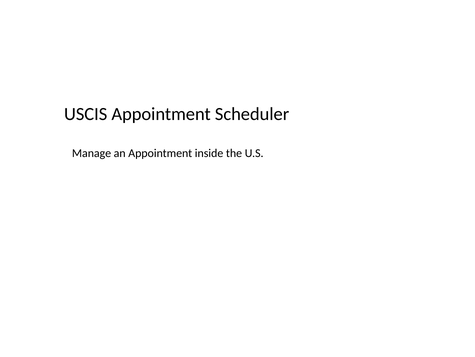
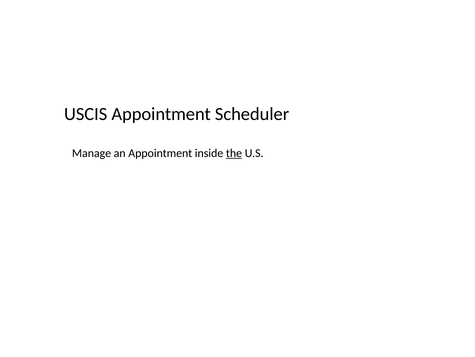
the underline: none -> present (234, 153)
